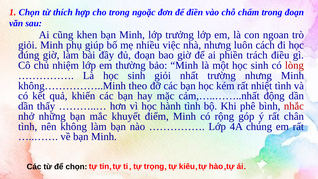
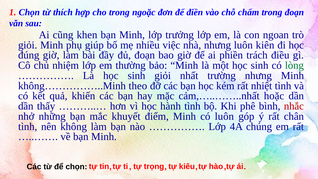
cách: cách -> kiên (265, 45)
lòng colour: red -> green (294, 65)
động: động -> hoặc (274, 96)
có rộng: rộng -> luôn (224, 116)
